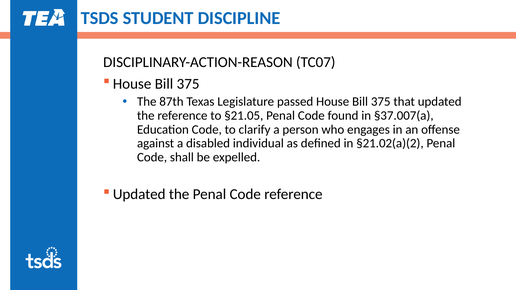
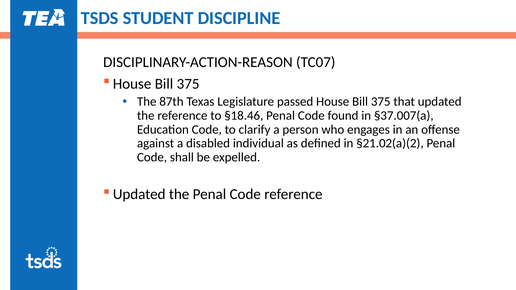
§21.05: §21.05 -> §18.46 (244, 116)
